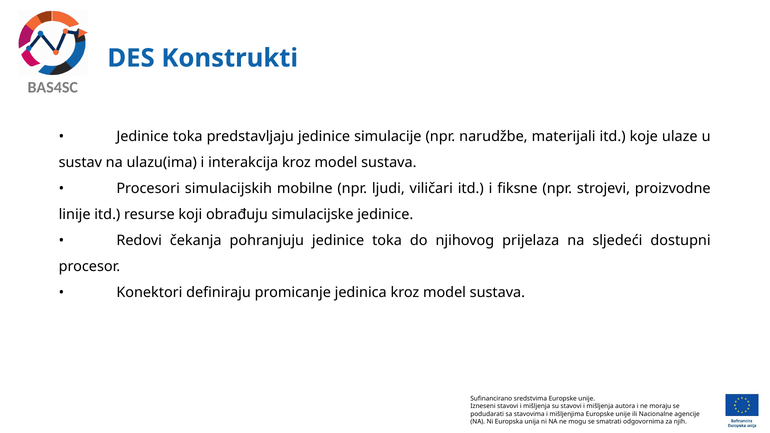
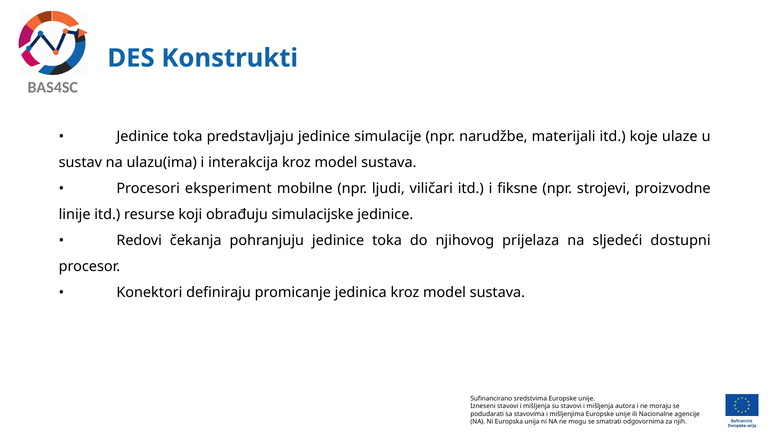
simulacijskih: simulacijskih -> eksperiment (228, 188)
